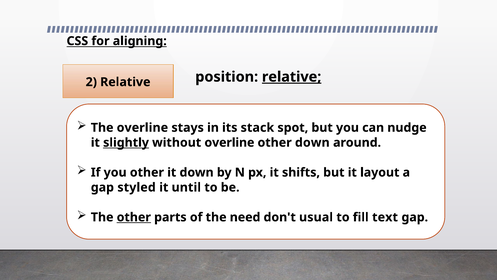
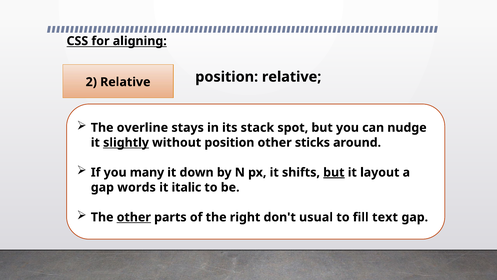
relative underline: present -> none (292, 77)
without overline: overline -> position (229, 142)
other down: down -> sticks (312, 142)
you other: other -> many (147, 172)
but underline: none -> present (334, 172)
styled: styled -> words (137, 187)
until: until -> italic (186, 187)
need: need -> right (245, 217)
